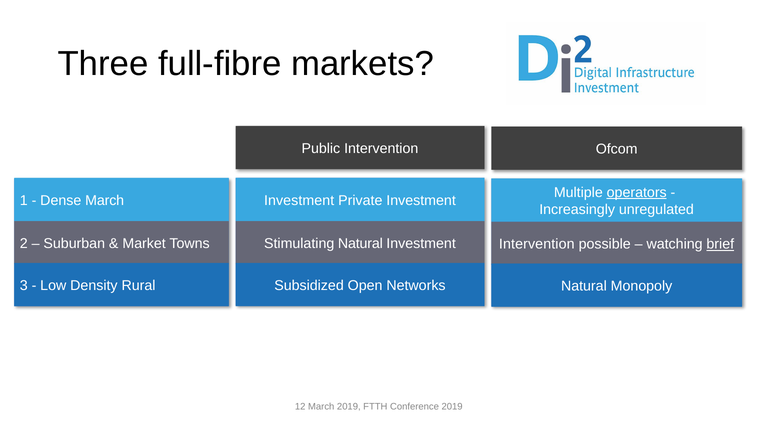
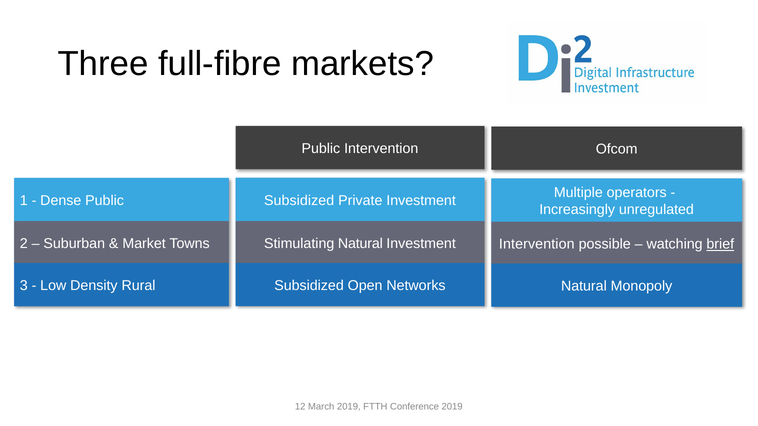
operators underline: present -> none (637, 193)
Dense March: March -> Public (105, 201)
Investment: Investment -> Subsidized (299, 201)
